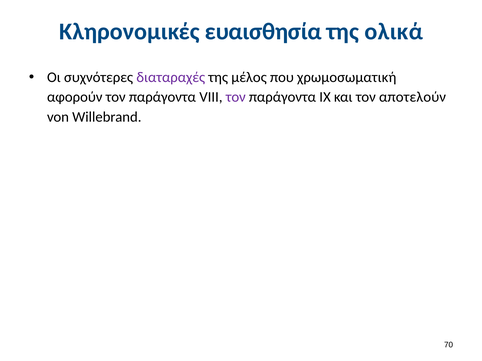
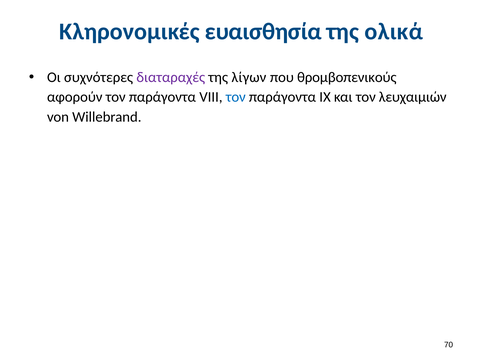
μέλος: μέλος -> λίγων (249, 77)
χρωμοσωματική: χρωμοσωματική -> θρομβοπενικούς (347, 77)
τον colour: purple -> blue (236, 97)
αποτελούν: αποτελούν -> λευχαιμιών (413, 97)
